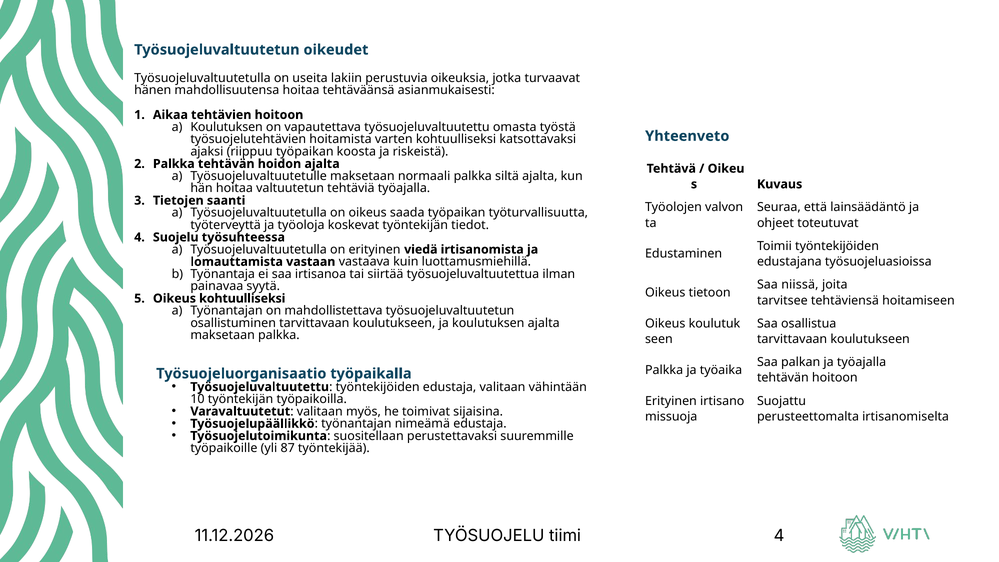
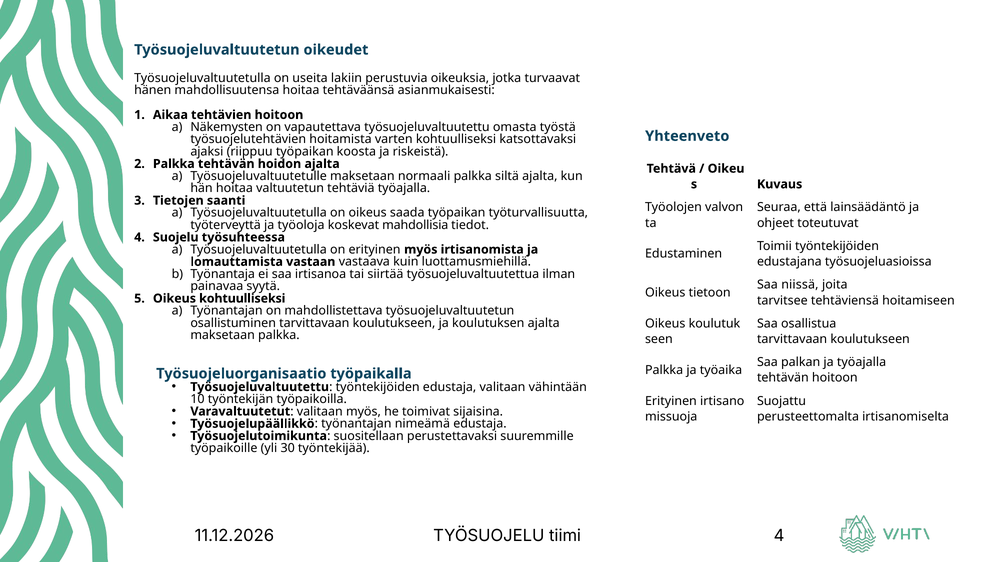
Koulutuksen: Koulutuksen -> Näkemysten (227, 127)
koskevat työntekijän: työntekijän -> mahdollisia (415, 225)
erityinen viedä: viedä -> myös (421, 249)
87: 87 -> 30 (288, 448)
